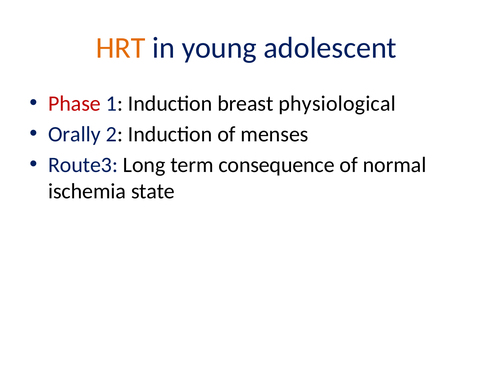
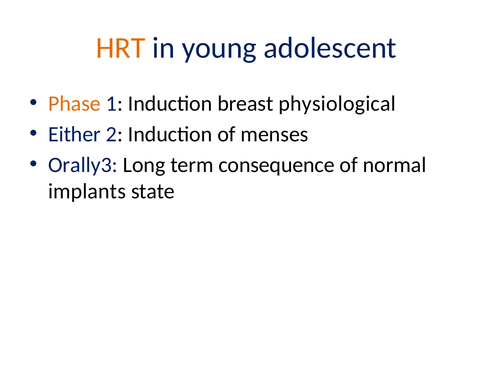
Phase colour: red -> orange (74, 103)
Orally: Orally -> Either (74, 134)
Route3: Route3 -> Orally3 (83, 165)
ischemia: ischemia -> implants (87, 191)
